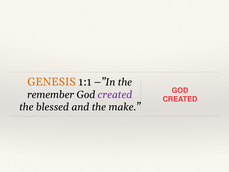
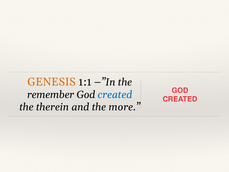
created colour: purple -> blue (115, 95)
blessed: blessed -> therein (53, 107)
make: make -> more (124, 107)
